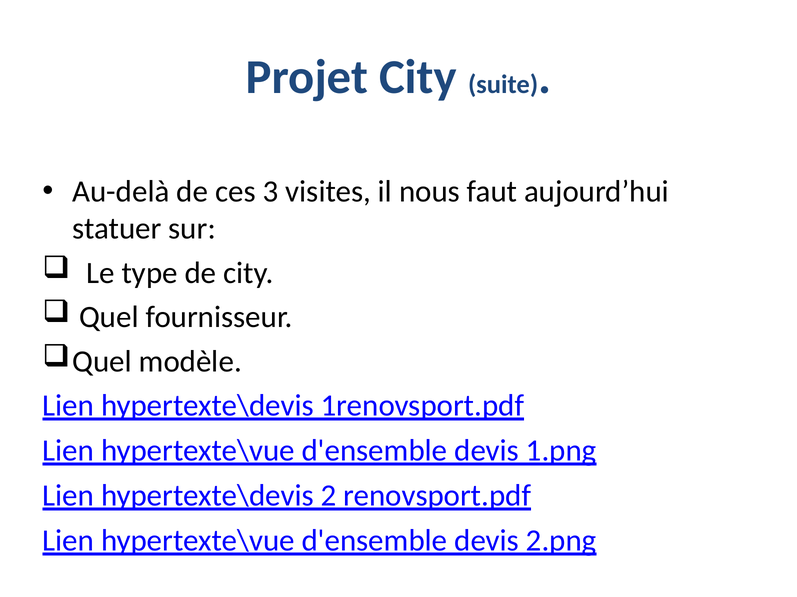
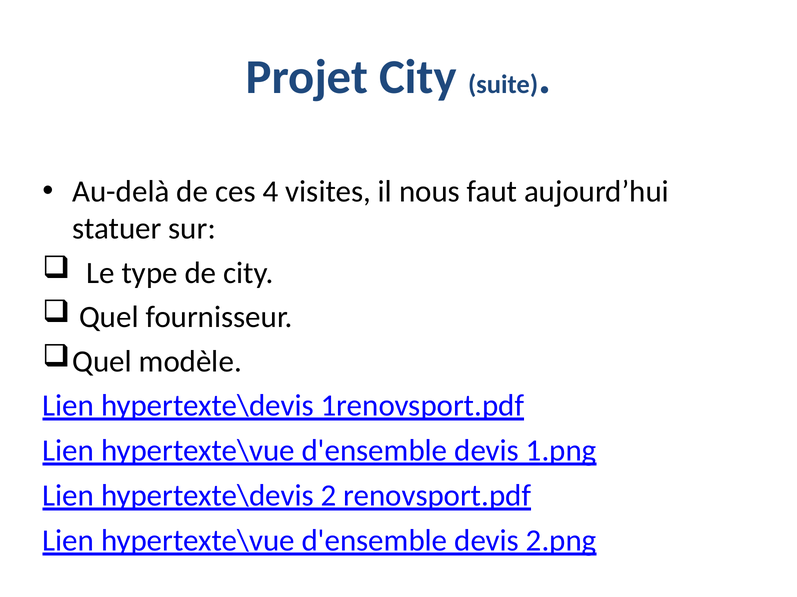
3: 3 -> 4 (270, 192)
